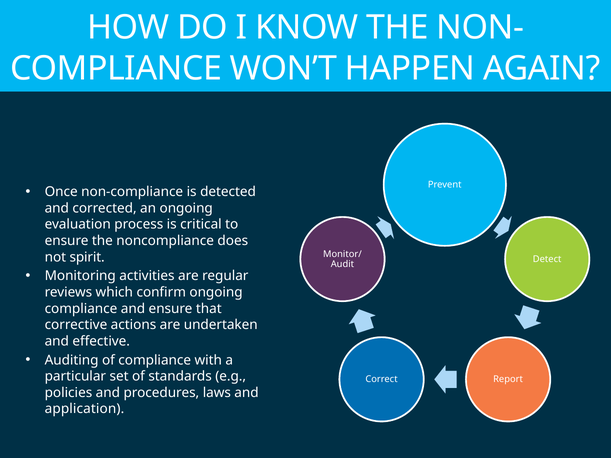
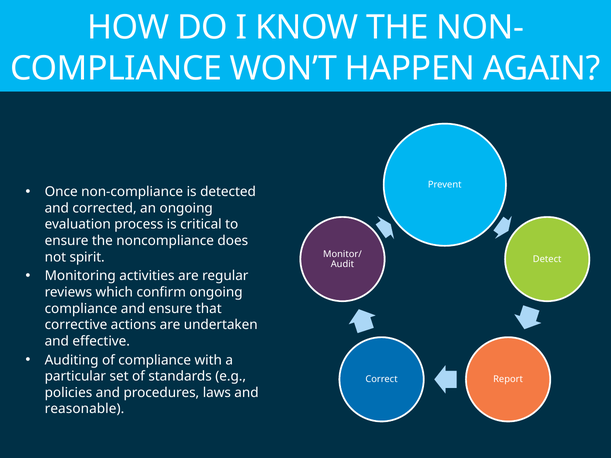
application: application -> reasonable (85, 409)
